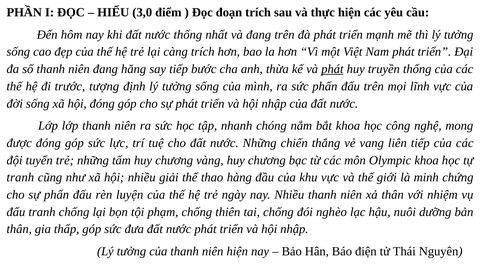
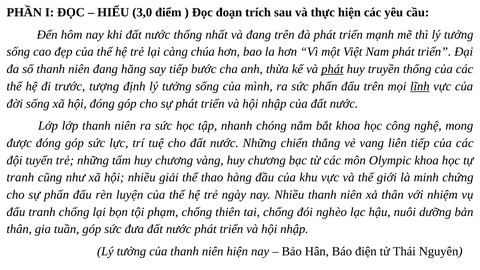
càng trích: trích -> chúa (203, 52)
lĩnh underline: none -> present (420, 86)
thấp: thấp -> tuần (67, 229)
